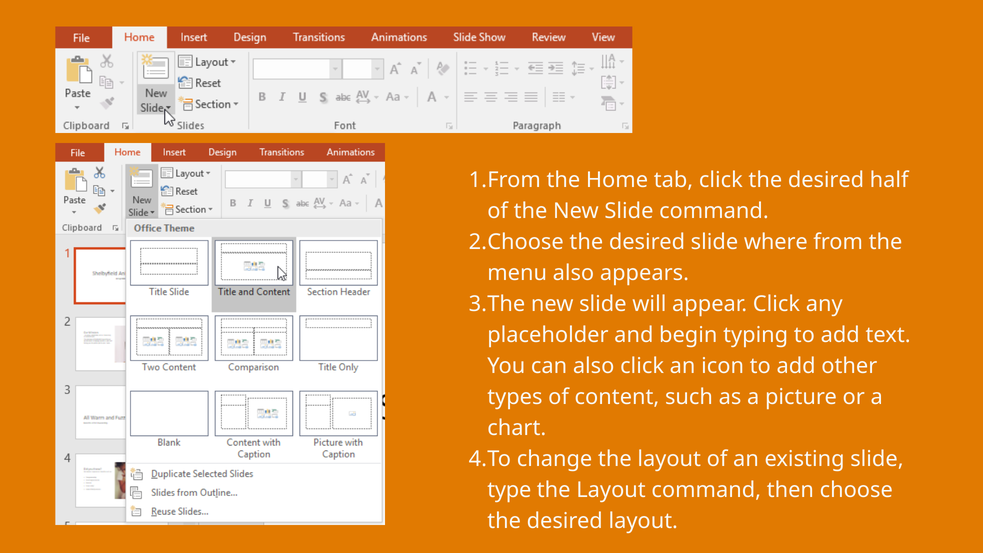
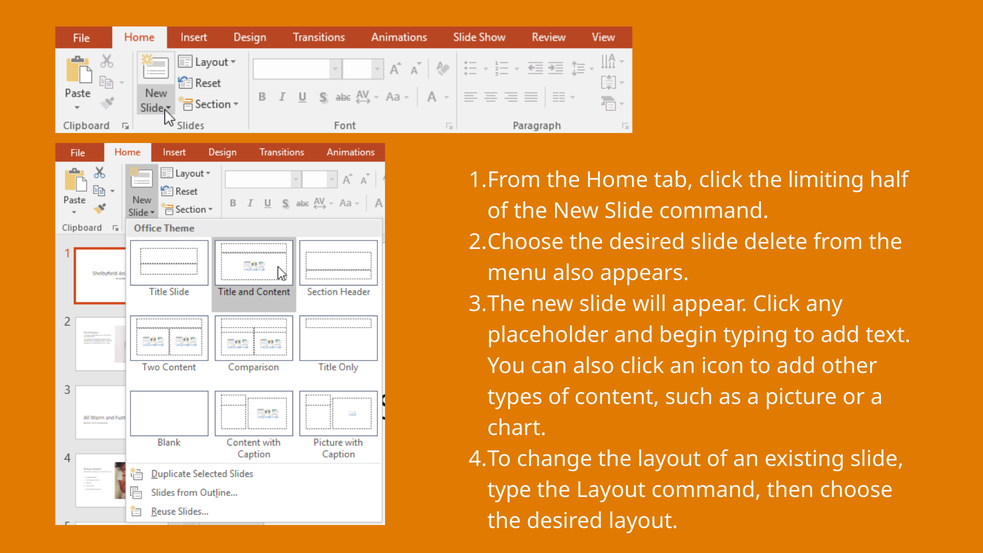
click the desired: desired -> limiting (826, 180)
where: where -> delete (776, 242)
